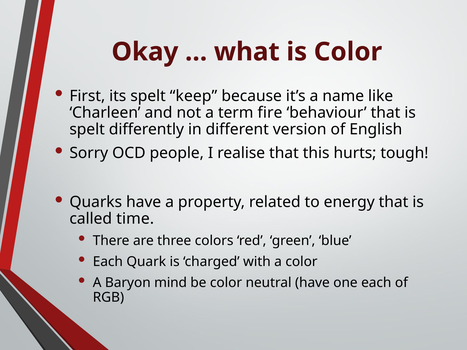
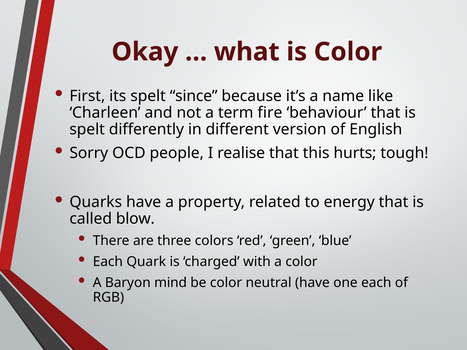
keep: keep -> since (194, 96)
time: time -> blow (135, 219)
